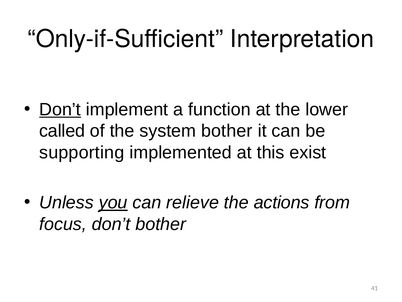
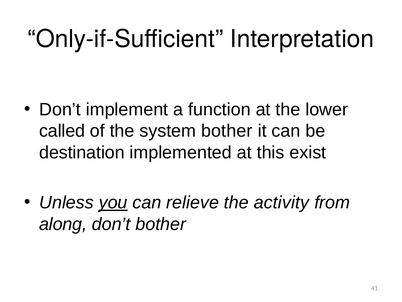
Don’t underline: present -> none (60, 109)
supporting: supporting -> destination (82, 152)
actions: actions -> activity (281, 202)
focus: focus -> along (63, 224)
